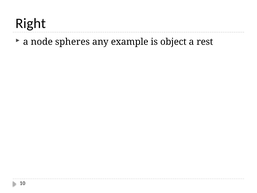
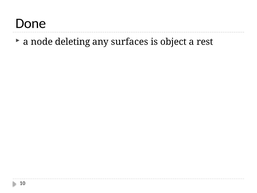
Right: Right -> Done (31, 23)
spheres: spheres -> deleting (73, 42)
example: example -> surfaces (130, 42)
